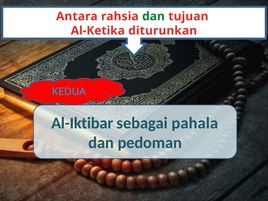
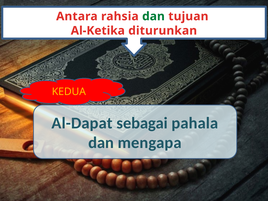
KEDUA colour: light blue -> yellow (69, 92)
Al-Iktibar: Al-Iktibar -> Al-Dapat (82, 123)
pedoman: pedoman -> mengapa (150, 143)
